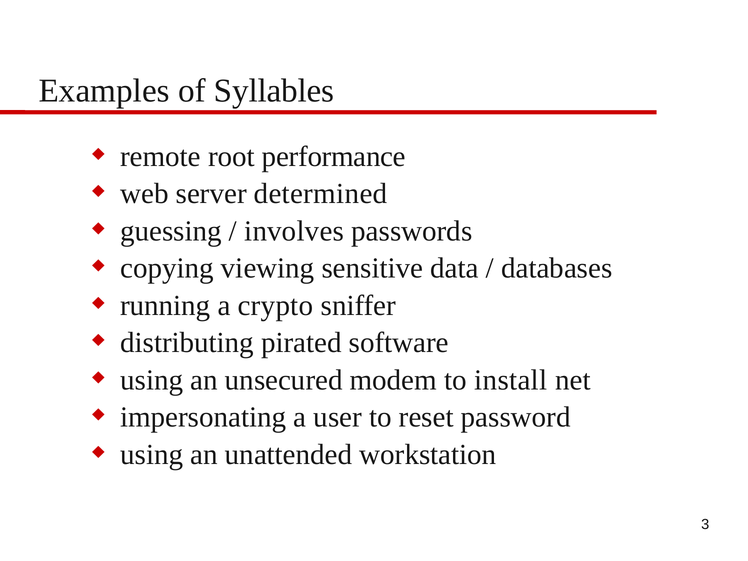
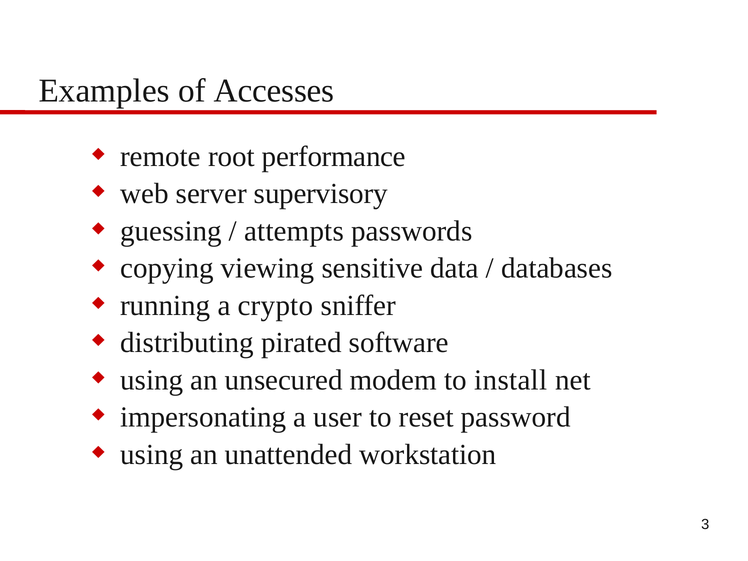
Syllables: Syllables -> Accesses (274, 91)
determined: determined -> supervisory (321, 194)
involves: involves -> attempts (294, 231)
